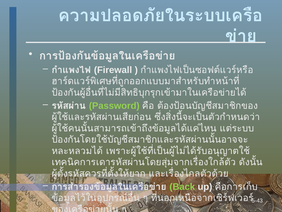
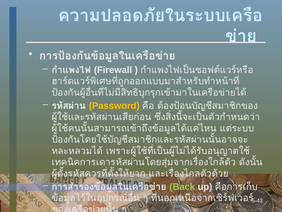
Password colour: light green -> yellow (114, 105)
